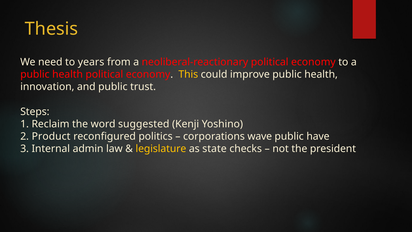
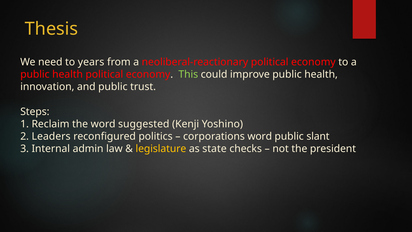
This colour: yellow -> light green (188, 74)
Product: Product -> Leaders (51, 136)
corporations wave: wave -> word (260, 136)
have: have -> slant (318, 136)
